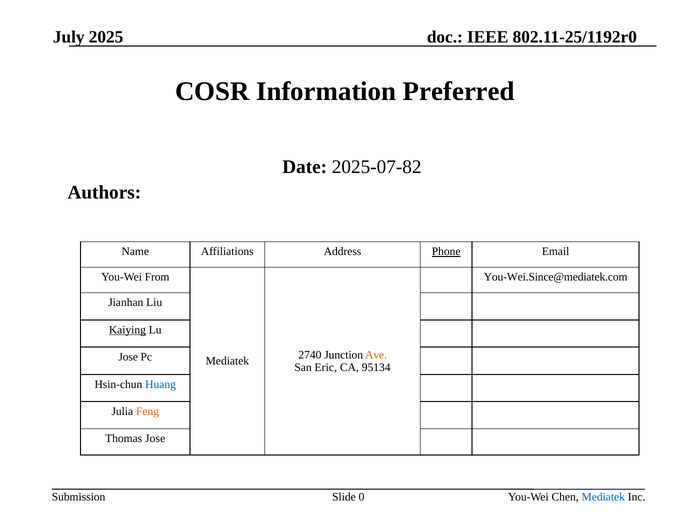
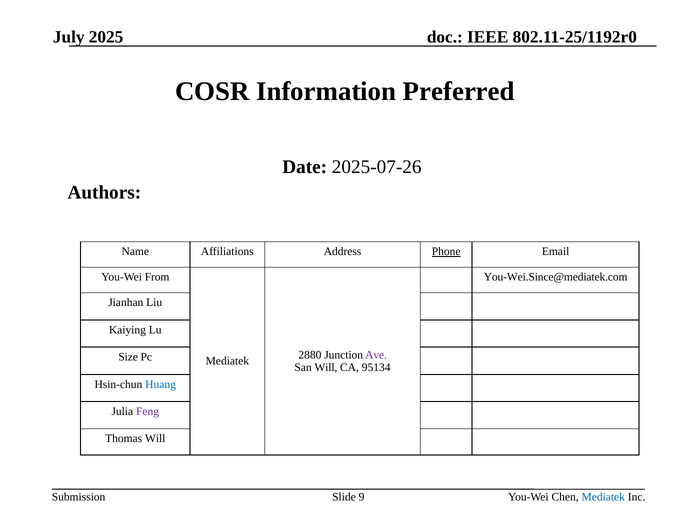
2025-07-82: 2025-07-82 -> 2025-07-26 (377, 167)
Kaiying underline: present -> none (127, 330)
2740: 2740 -> 2880 (310, 355)
Ave colour: orange -> purple (376, 355)
Jose: Jose -> Size (128, 357)
San Eric: Eric -> Will (326, 368)
Feng colour: orange -> purple (148, 412)
Thomas Jose: Jose -> Will (155, 439)
0: 0 -> 9 (362, 497)
